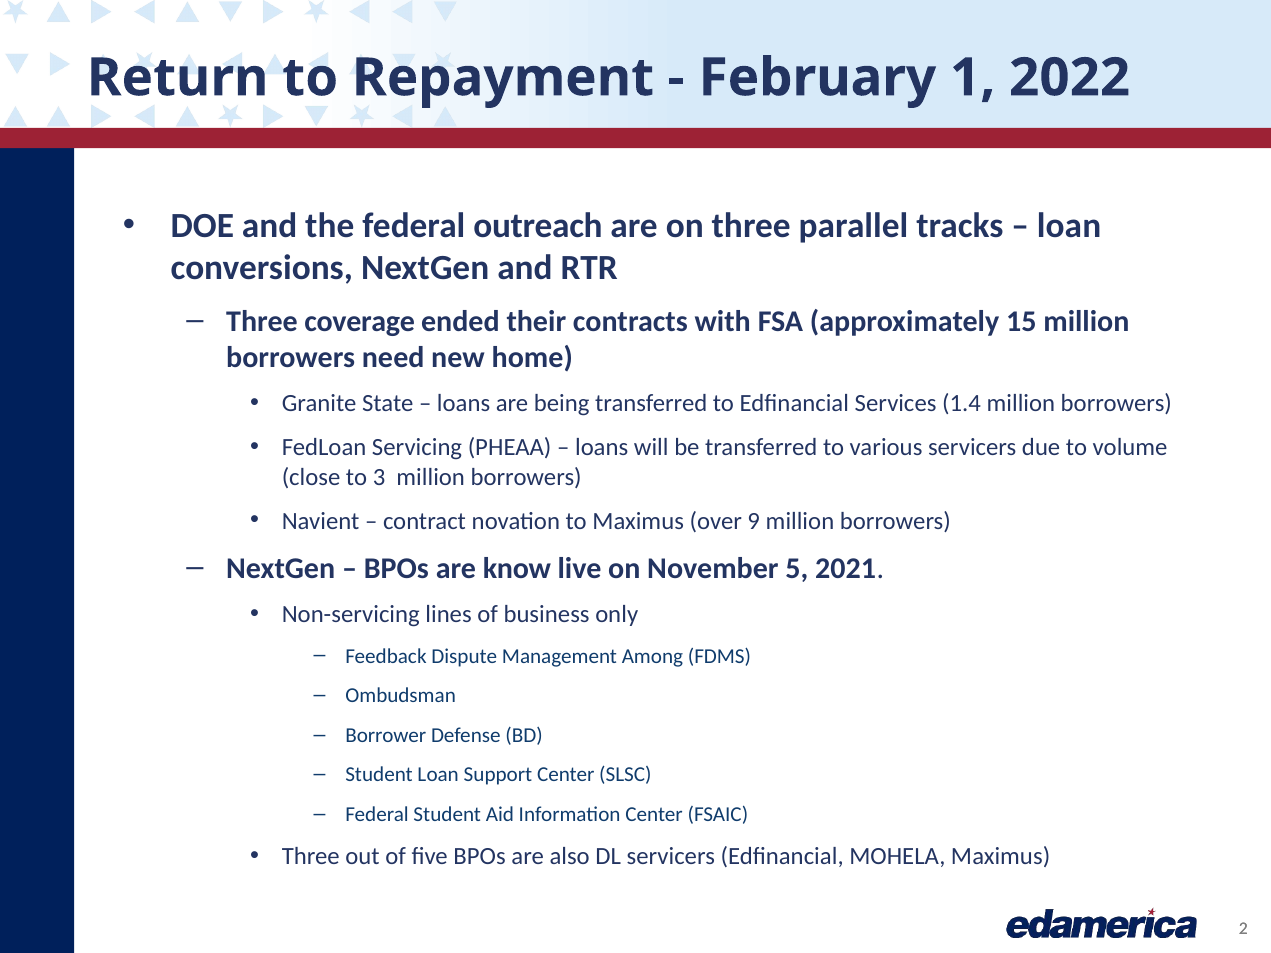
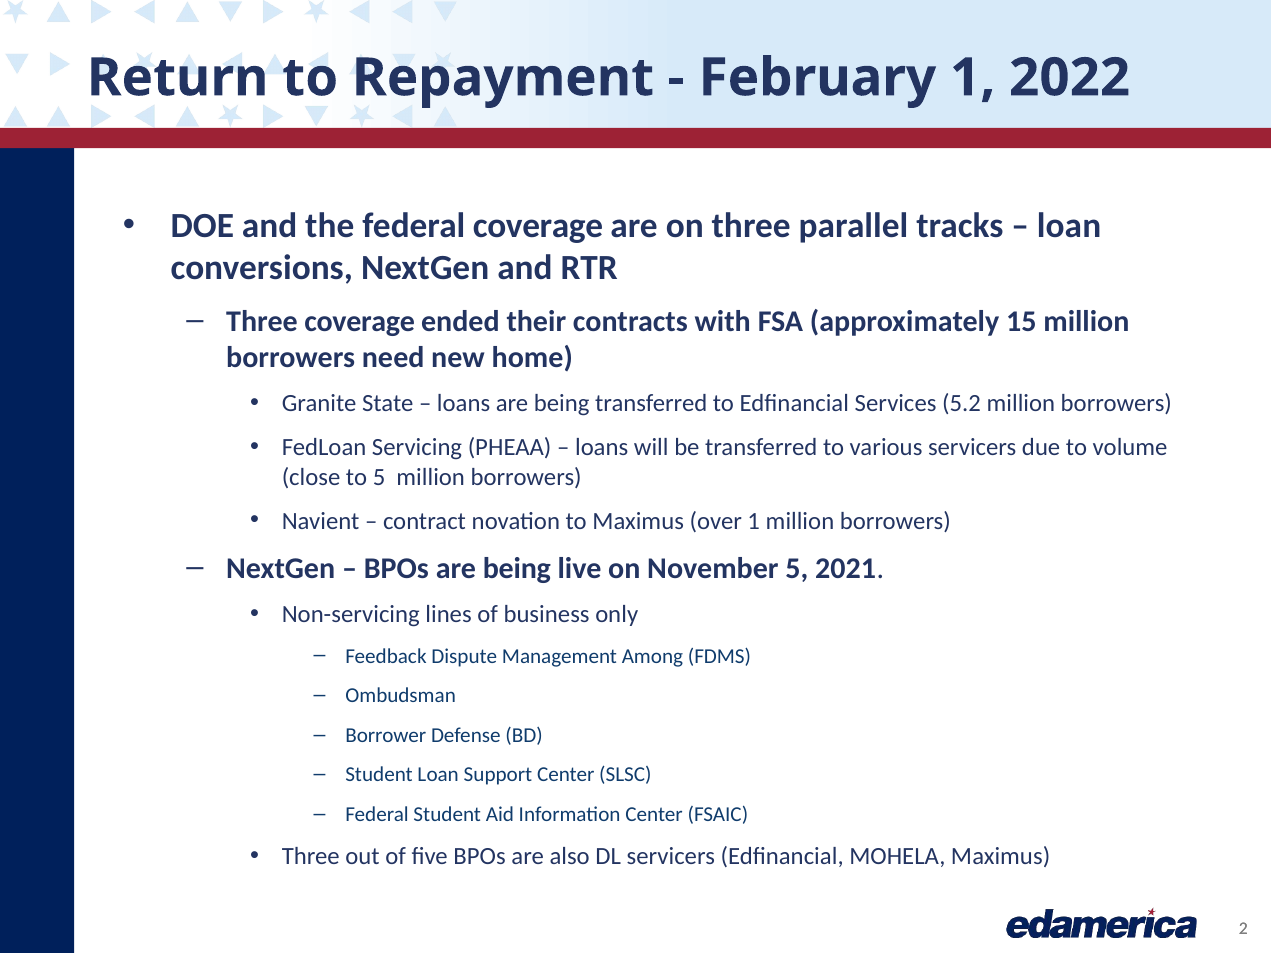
federal outreach: outreach -> coverage (538, 226)
1.4: 1.4 -> 5.2 (962, 404)
to 3: 3 -> 5 (379, 477)
over 9: 9 -> 1 (754, 521)
BPOs are know: know -> being (517, 568)
